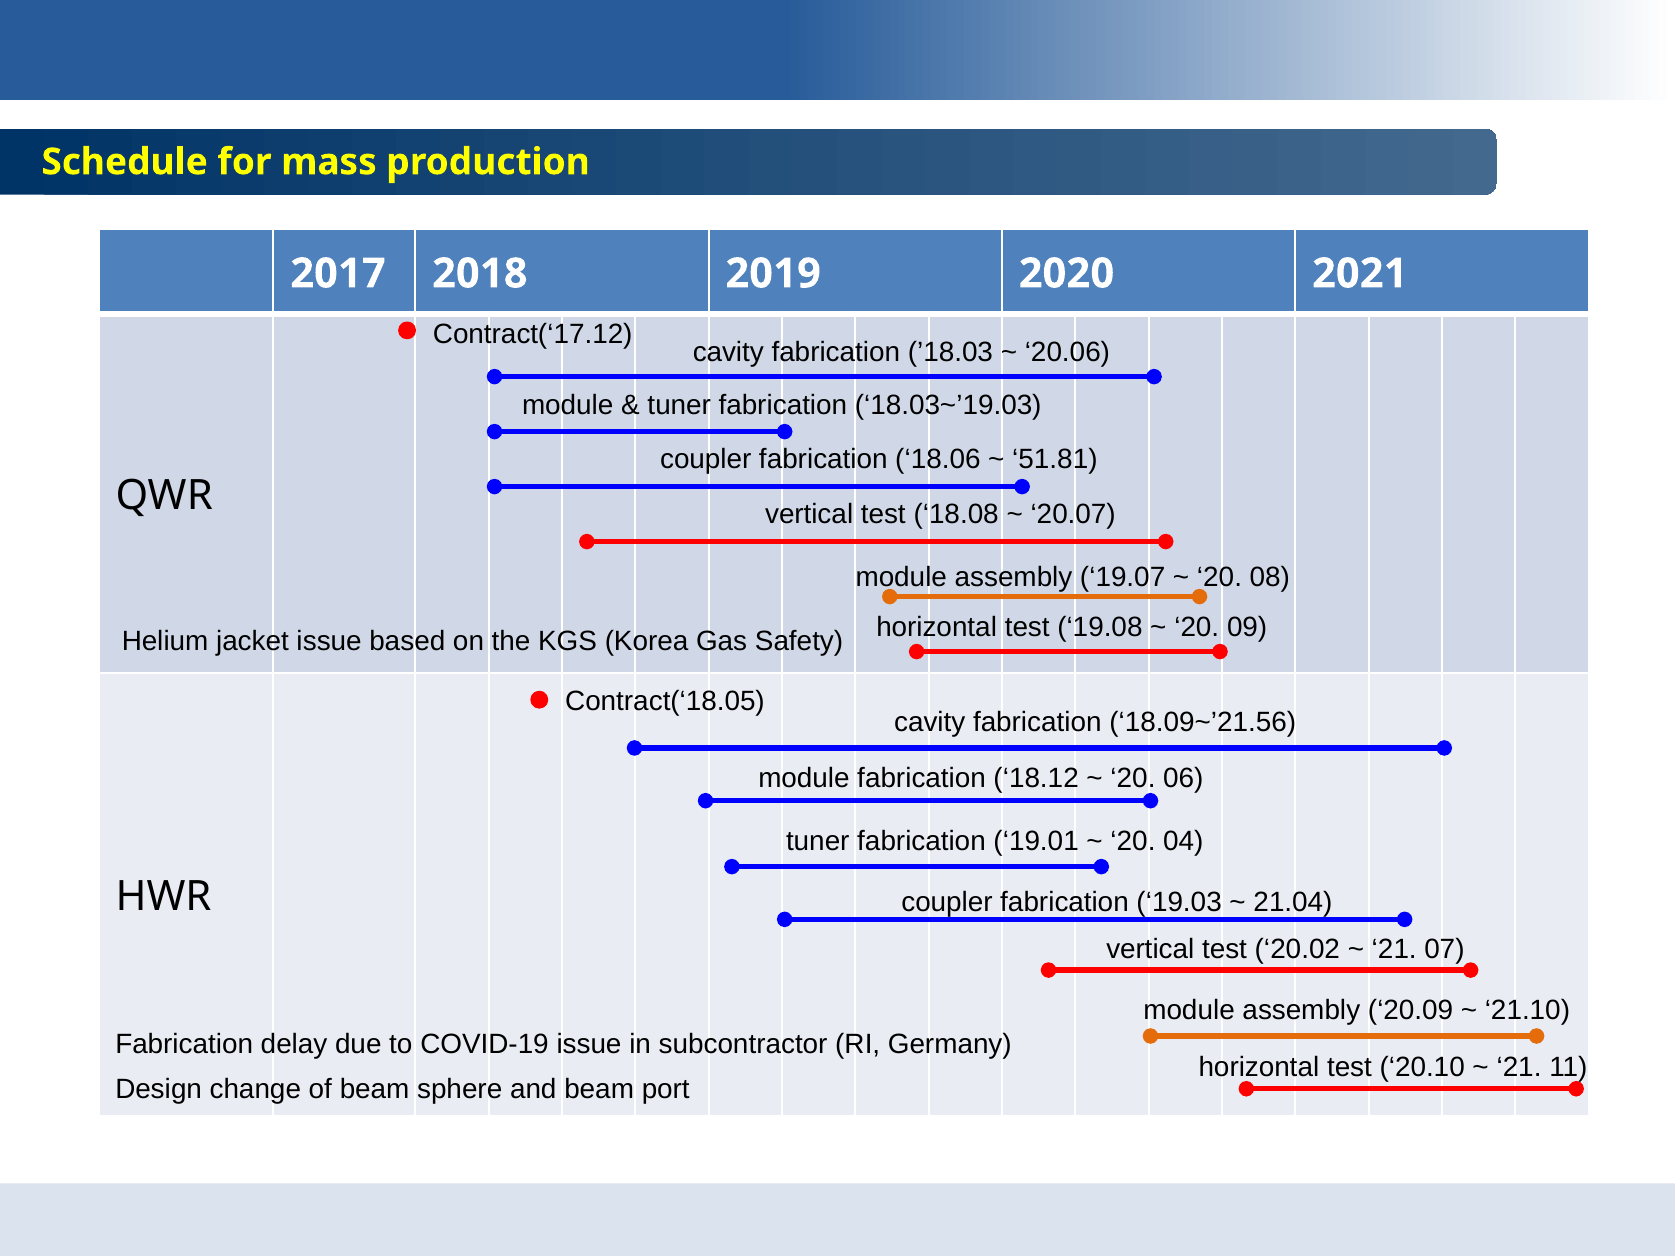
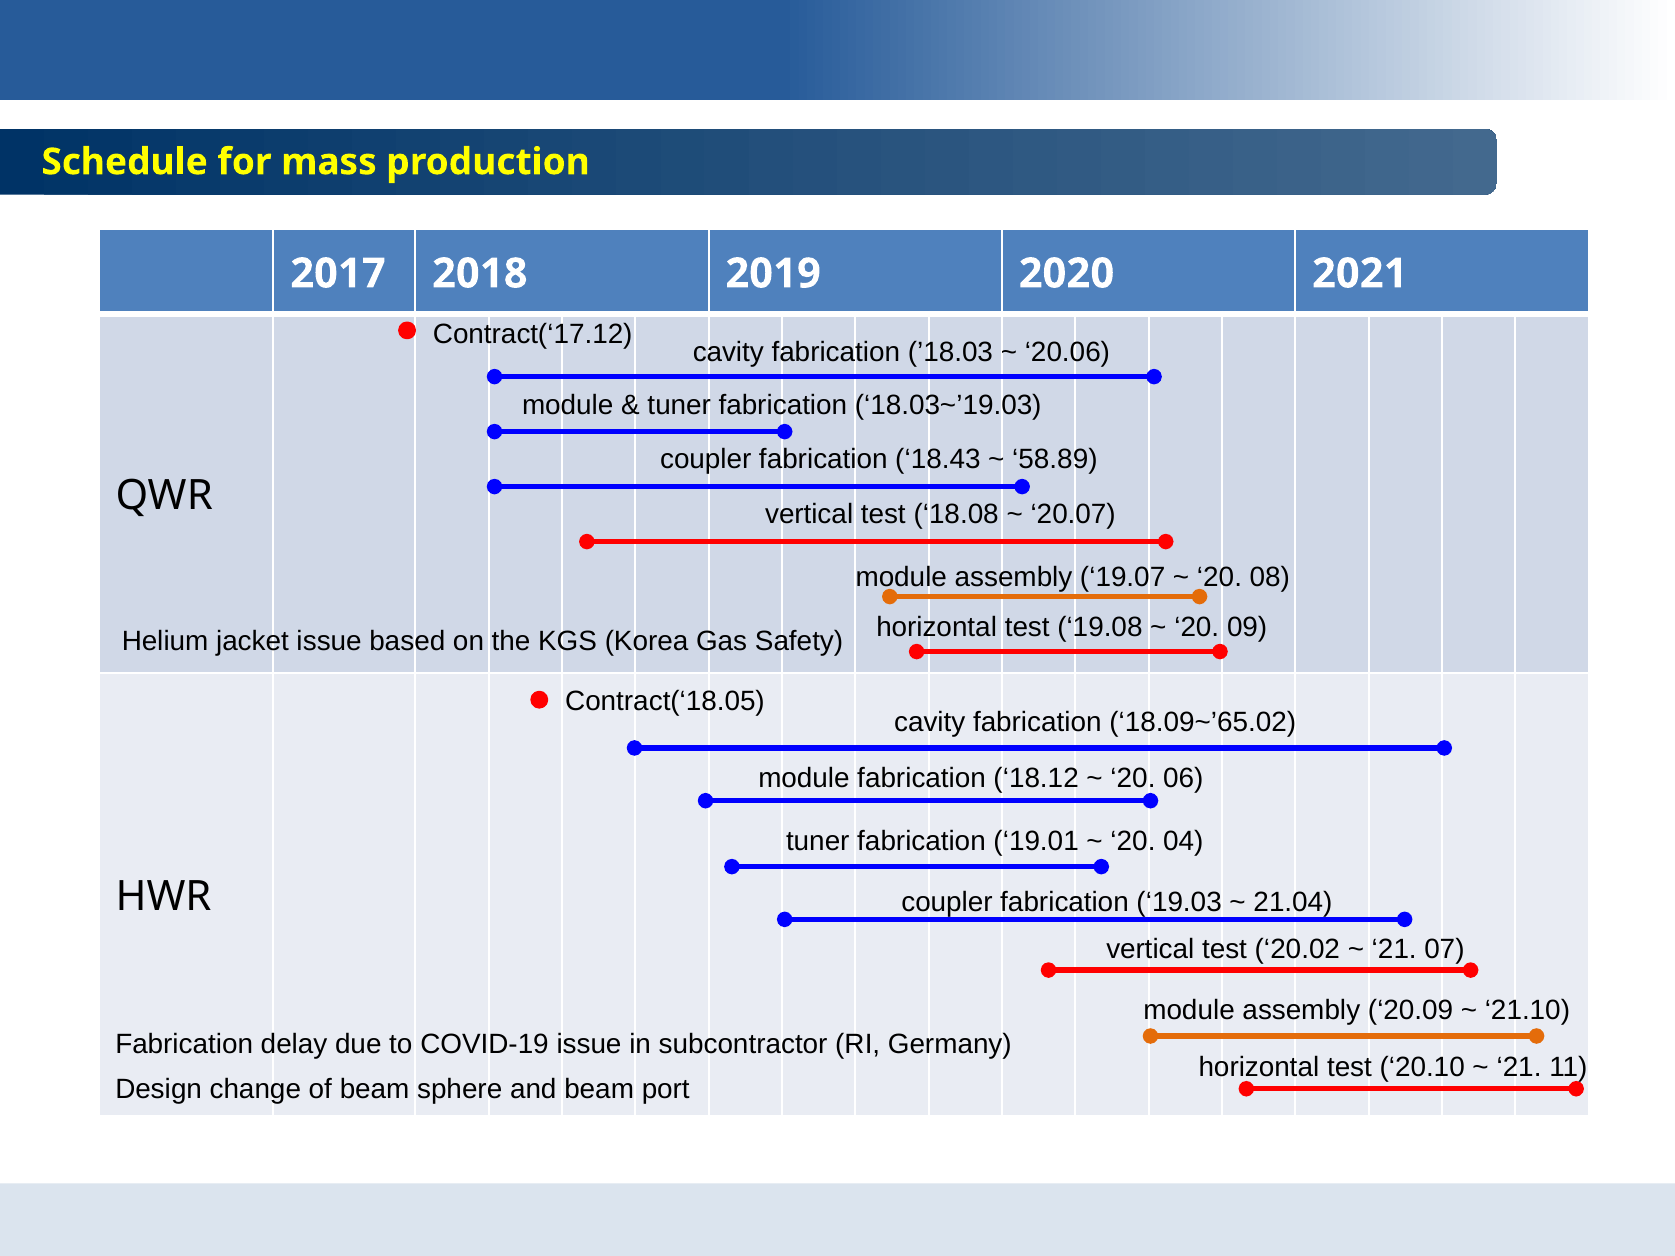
18.06: 18.06 -> 18.43 (938, 460)
51.81: 51.81 -> 58.89 (1055, 460)
18.09~’21.56: 18.09~’21.56 -> 18.09~’65.02 (1203, 722)
